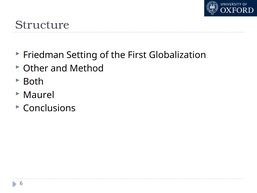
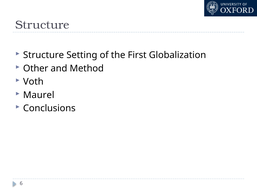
Friedman: Friedman -> Structure (44, 55)
Both: Both -> Voth (33, 82)
